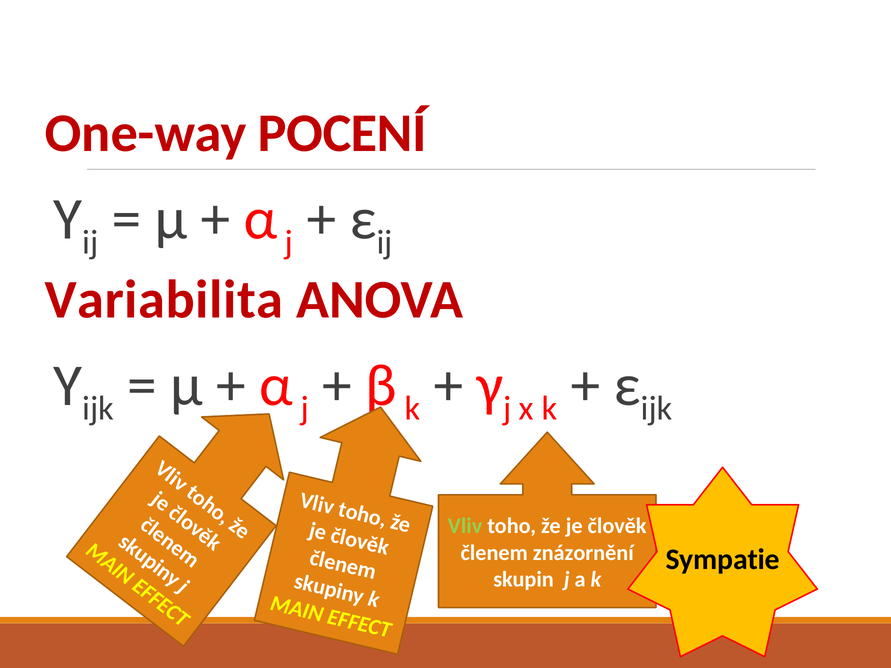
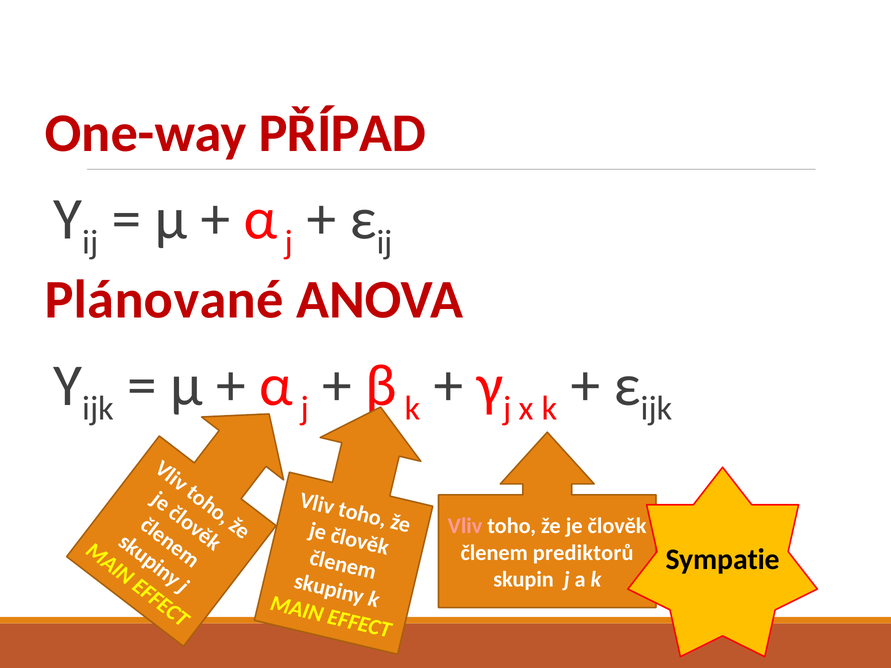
POCENÍ: POCENÍ -> PŘÍPAD (342, 133)
Variabilita: Variabilita -> Plánované (164, 300)
Vliv colour: light green -> pink (465, 526)
znázornění: znázornění -> prediktorů (583, 553)
